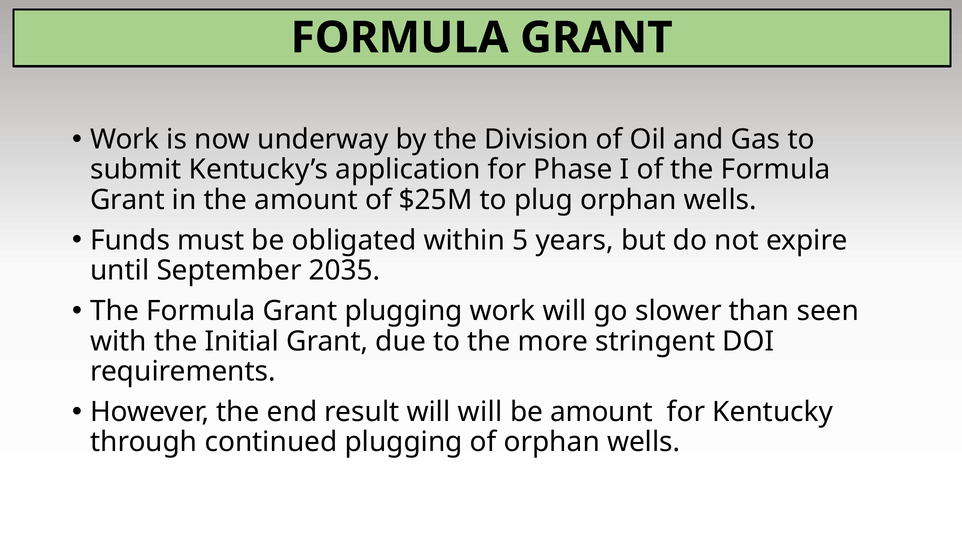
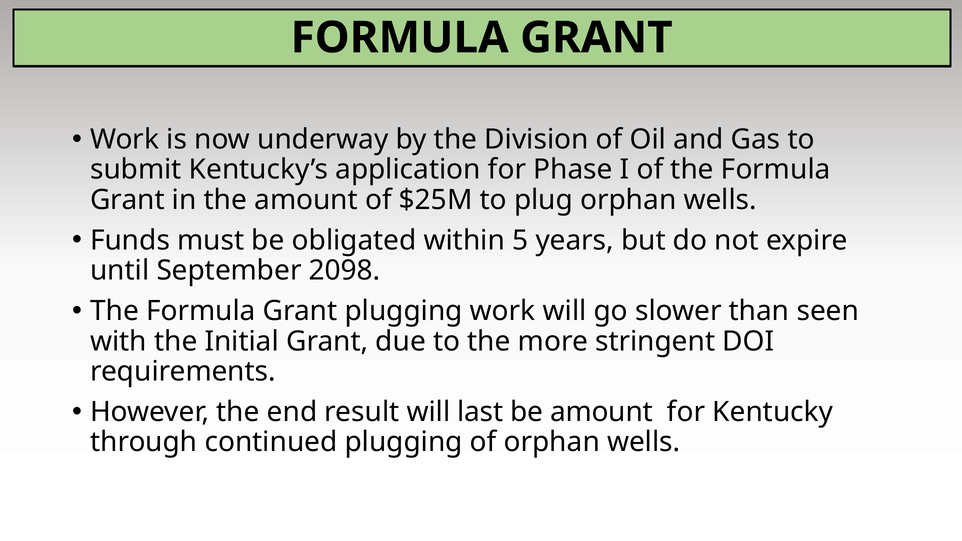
2035: 2035 -> 2098 (345, 271)
will will: will -> last (480, 412)
